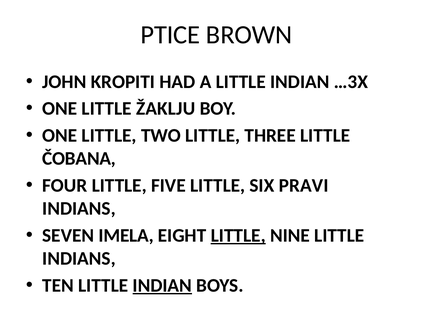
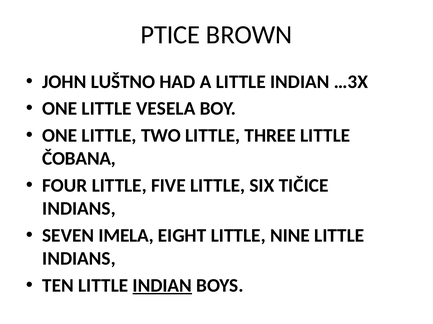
KROPITI: KROPITI -> LUŠTNO (123, 82)
ŽAKLJU: ŽAKLJU -> VESELA (166, 109)
PRAVI: PRAVI -> TIČICE (304, 186)
LITTLE underline: present -> none (238, 236)
